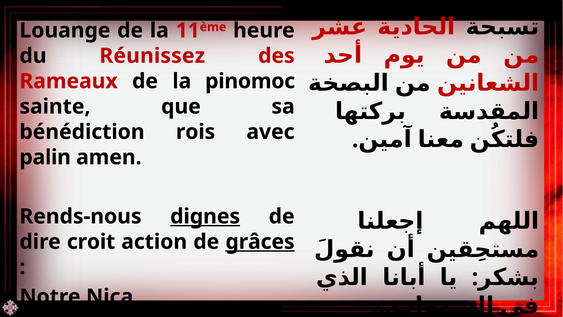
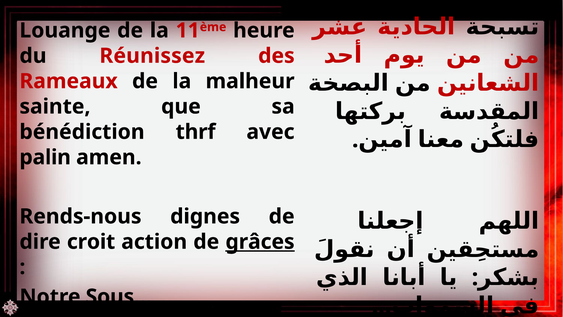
pinomoc: pinomoc -> malheur (250, 81)
rois: rois -> thrf (196, 132)
dignes underline: present -> none (205, 216)
Nica…: Nica… -> Sous… (119, 296)
